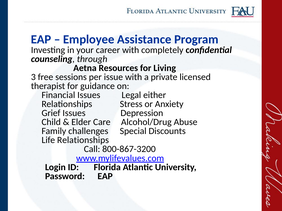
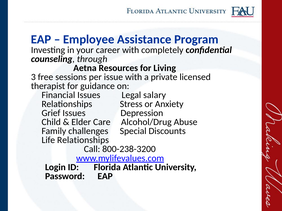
either: either -> salary (155, 95)
800-867-3200: 800-867-3200 -> 800-238-3200 (129, 149)
